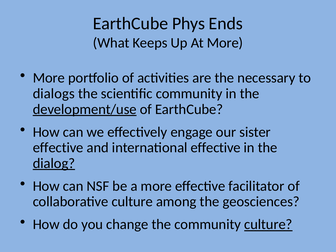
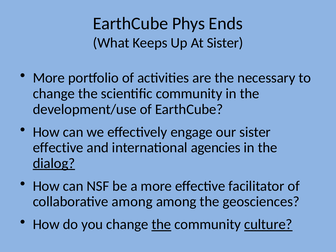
At More: More -> Sister (225, 43)
dialogs: dialogs -> change (54, 94)
development/use underline: present -> none (85, 109)
international effective: effective -> agencies (216, 148)
collaborative culture: culture -> among (132, 202)
the underline: none -> present (161, 224)
